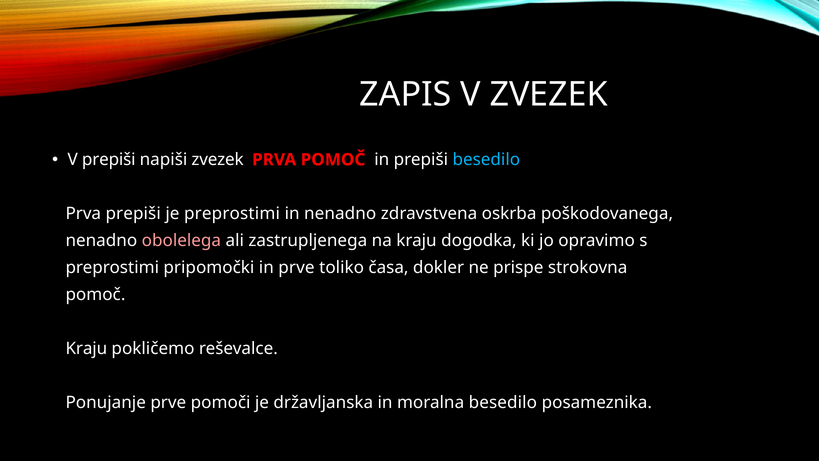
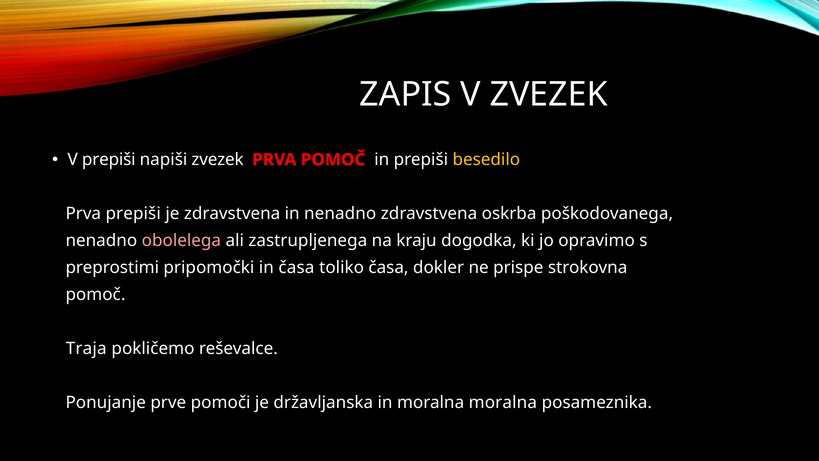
besedilo colour: light blue -> yellow (486, 160)
je preprostimi: preprostimi -> zdravstvena (232, 214)
in prve: prve -> časa (296, 267)
Kraju: Kraju -> Traja (86, 348)
moralna besedilo: besedilo -> moralna (503, 402)
